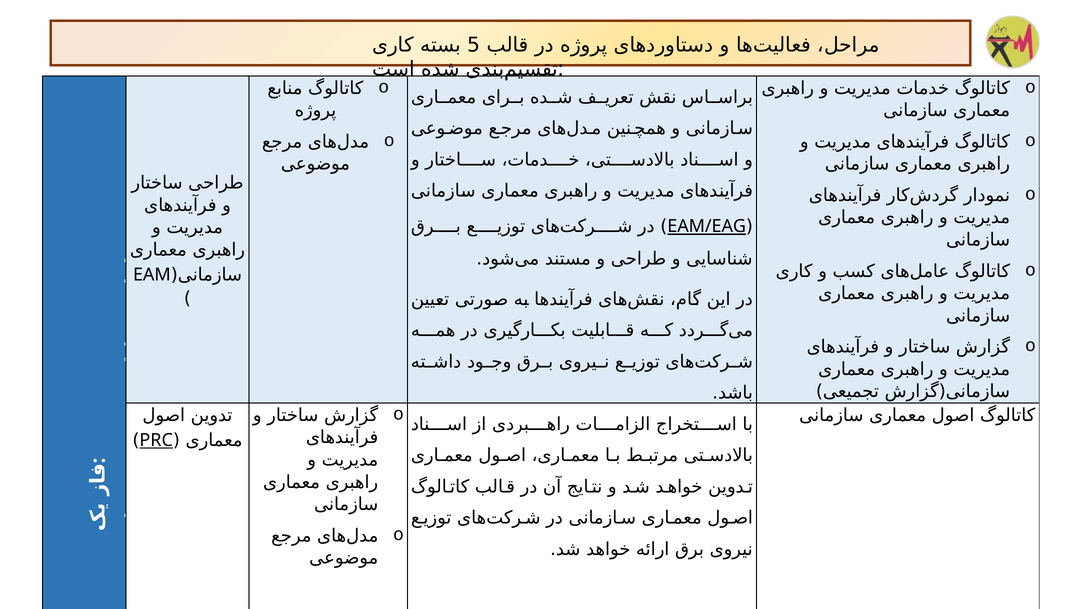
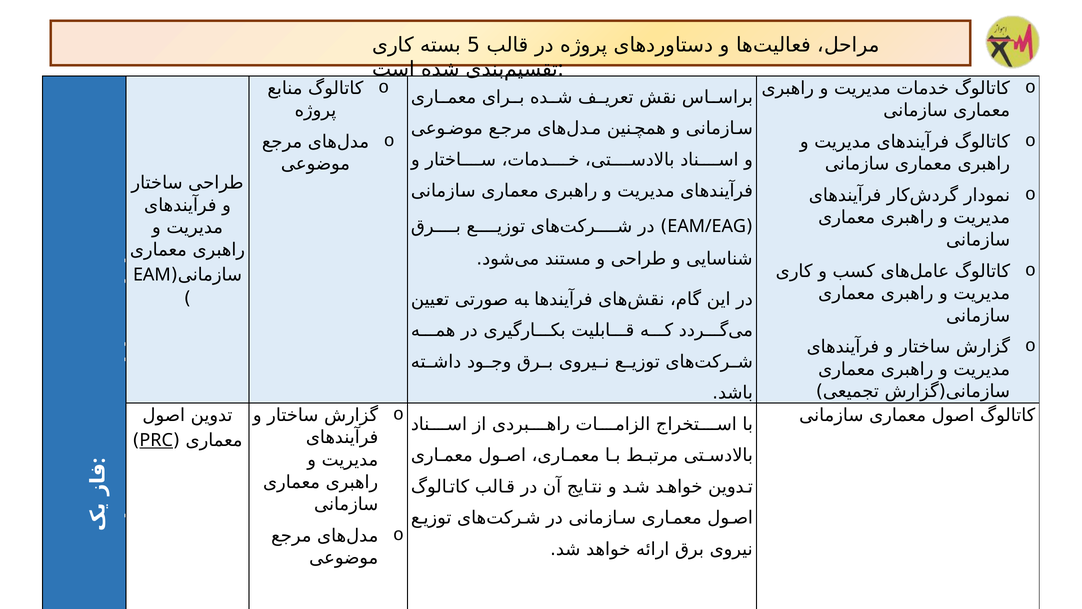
EAM/EAG underline: present -> none (707, 226)
